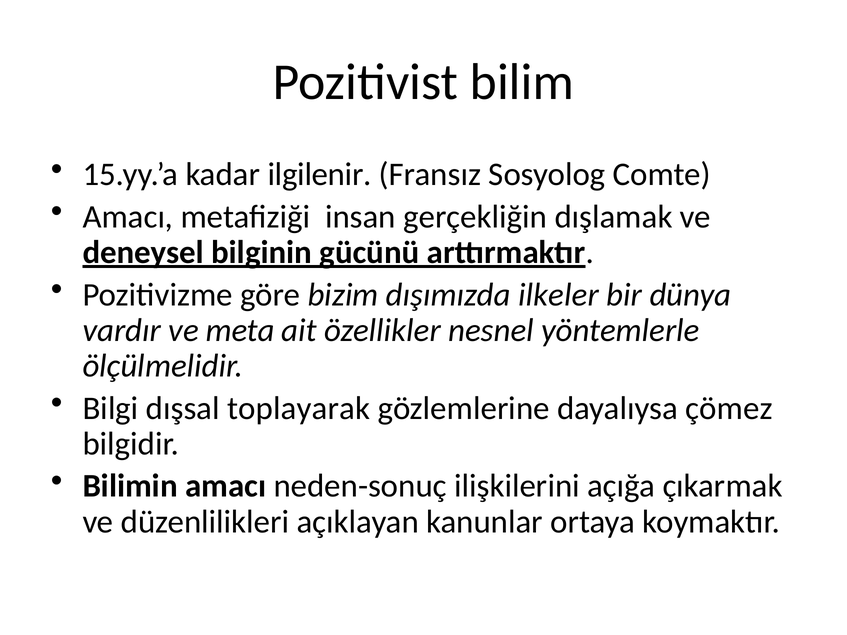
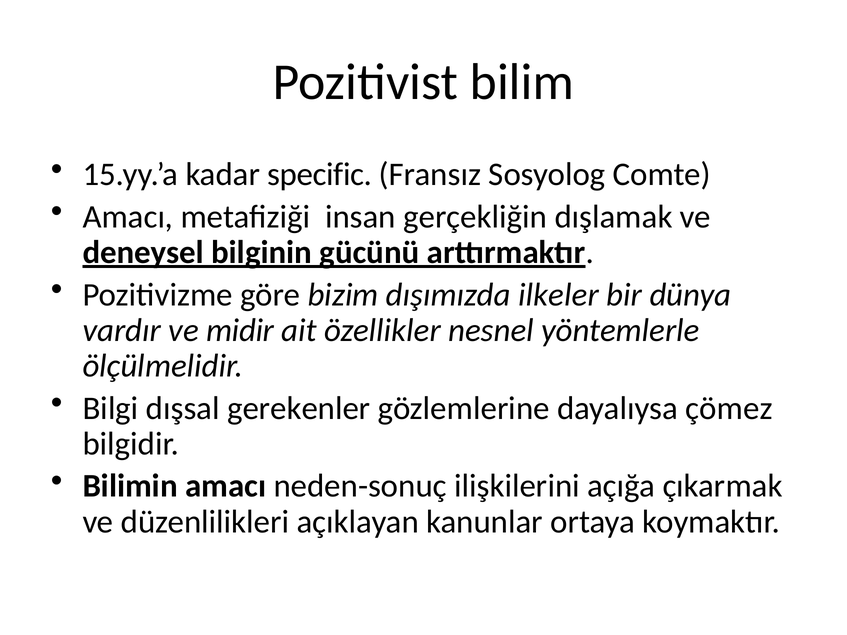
ilgilenir: ilgilenir -> specific (320, 175)
meta: meta -> midir (240, 330)
toplayarak: toplayarak -> gerekenler (299, 408)
